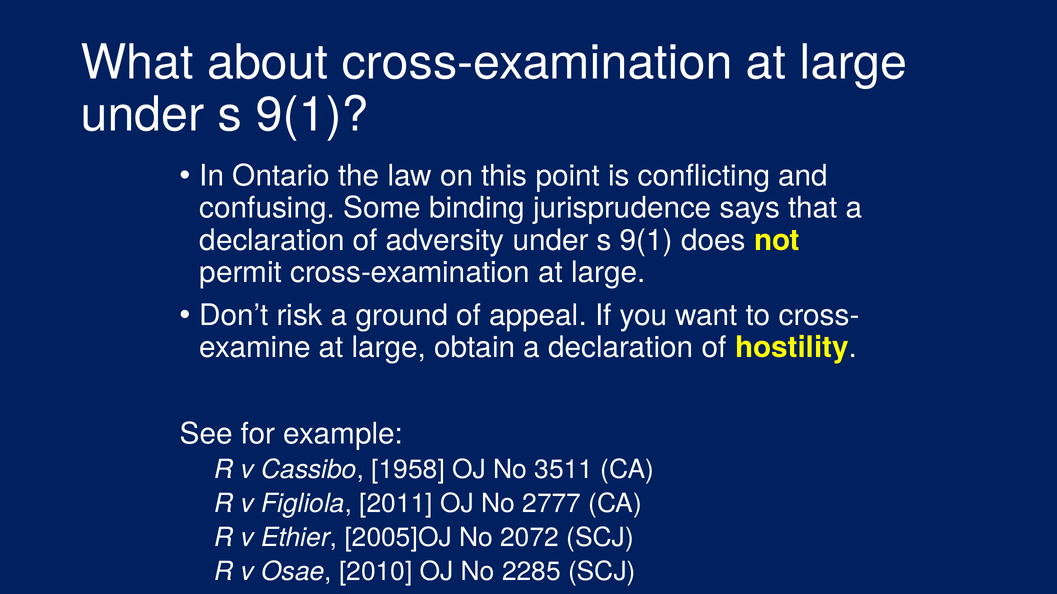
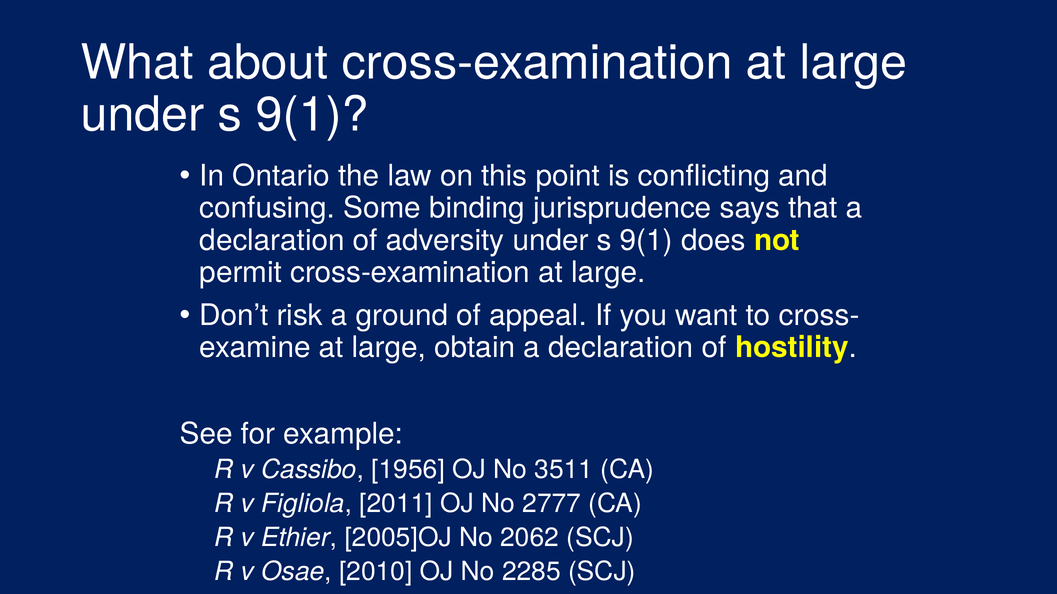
1958: 1958 -> 1956 (408, 470)
2072: 2072 -> 2062 (530, 538)
